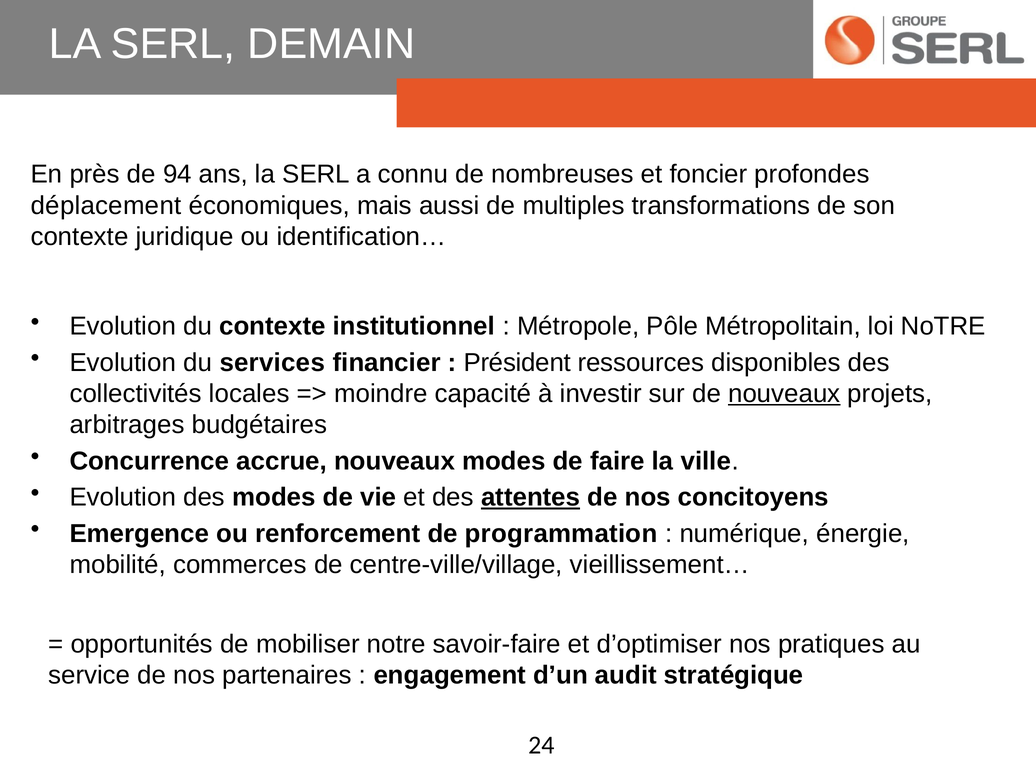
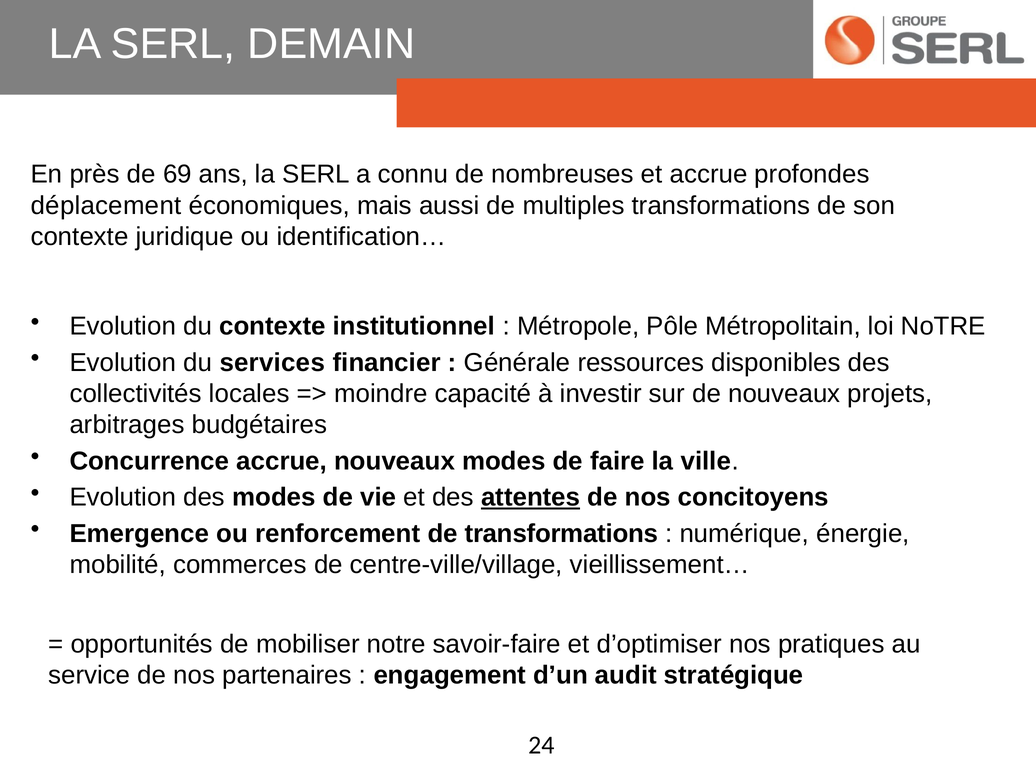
94: 94 -> 69 (177, 174)
et foncier: foncier -> accrue (709, 174)
Président: Président -> Générale (517, 363)
nouveaux underline: present -> none (784, 394)
de programmation: programmation -> transformations (561, 534)
